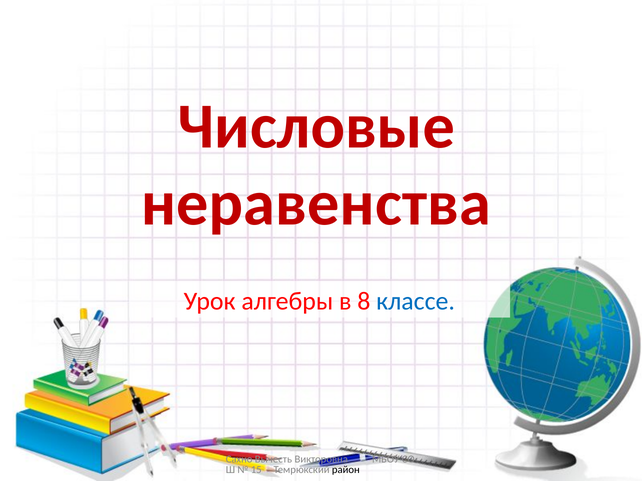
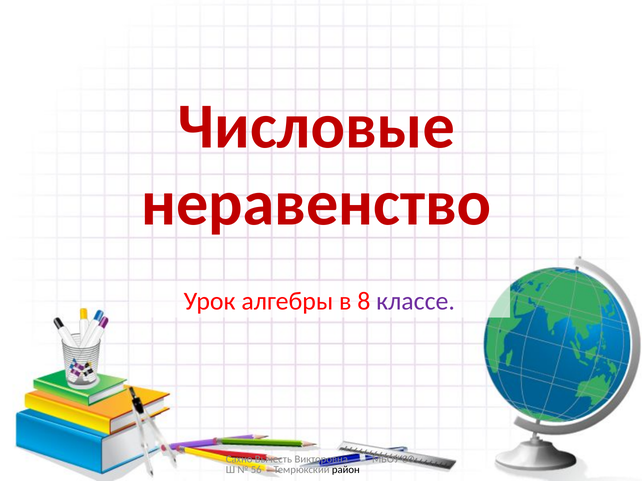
неравенства: неравенства -> неравенство (316, 204)
классе colour: blue -> purple (416, 302)
15: 15 -> 56 (256, 470)
